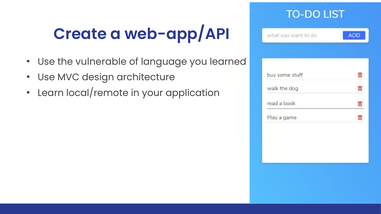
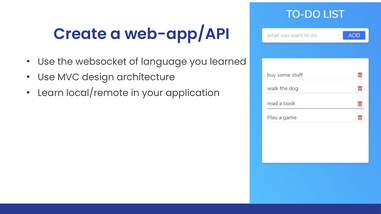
vulnerable: vulnerable -> websocket (101, 62)
